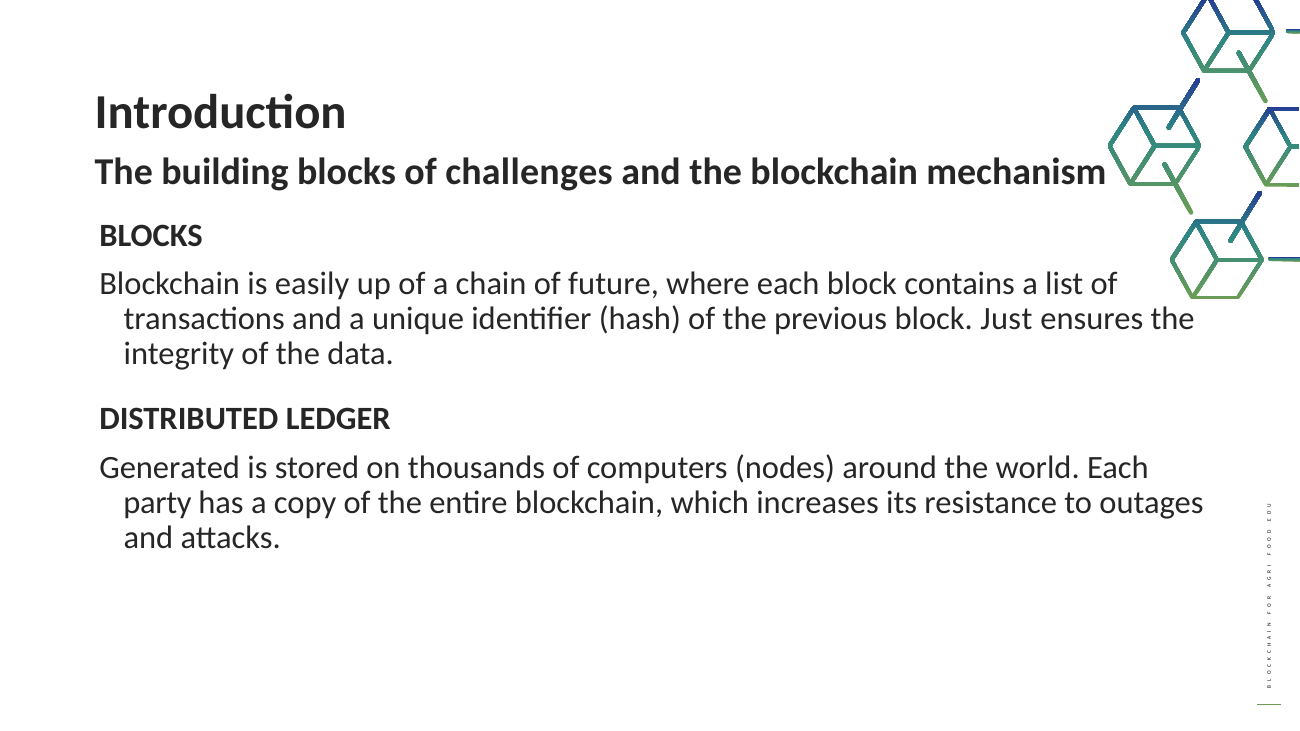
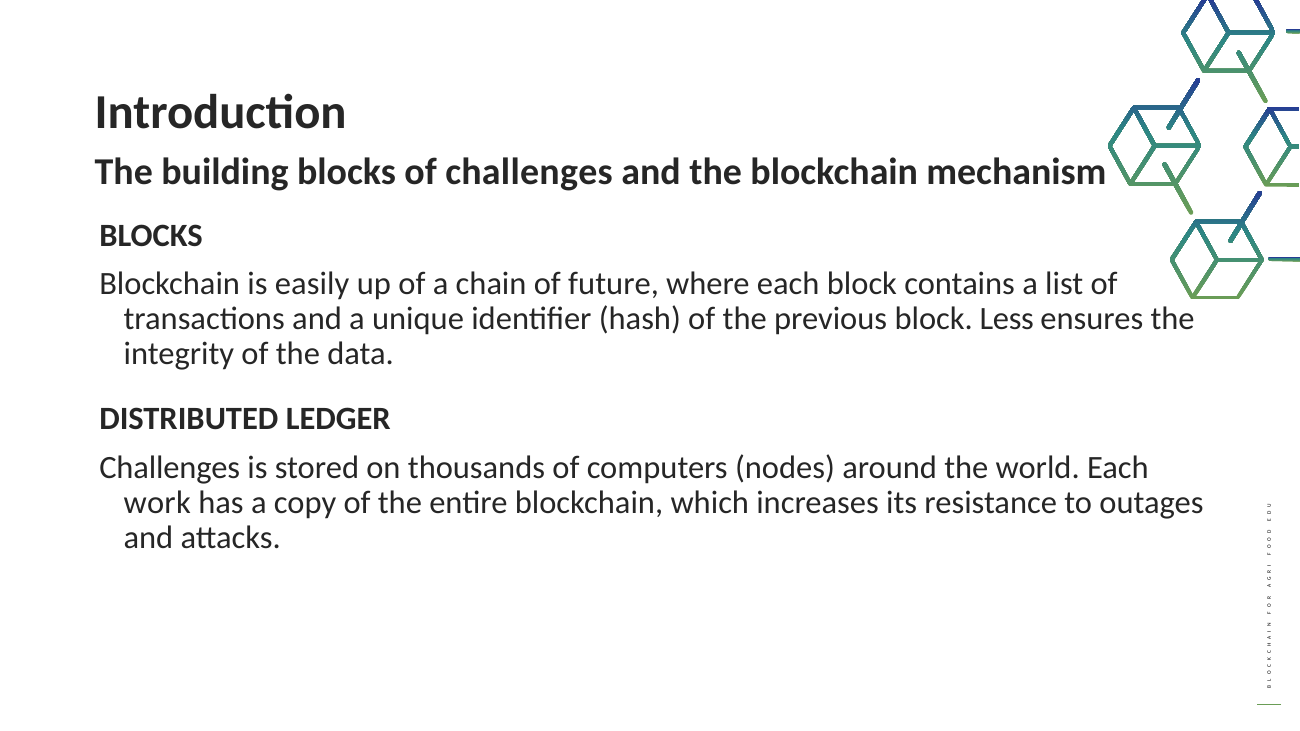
Just: Just -> Less (1007, 319)
Generated: Generated -> Challenges (170, 468)
party: party -> work (157, 503)
